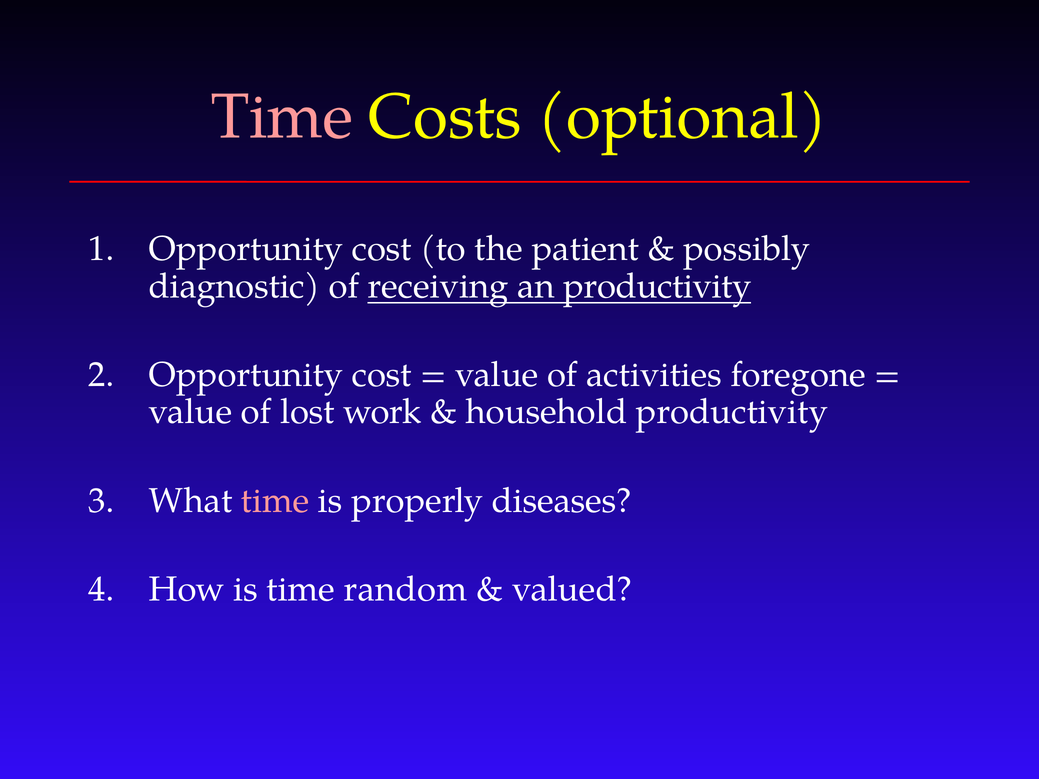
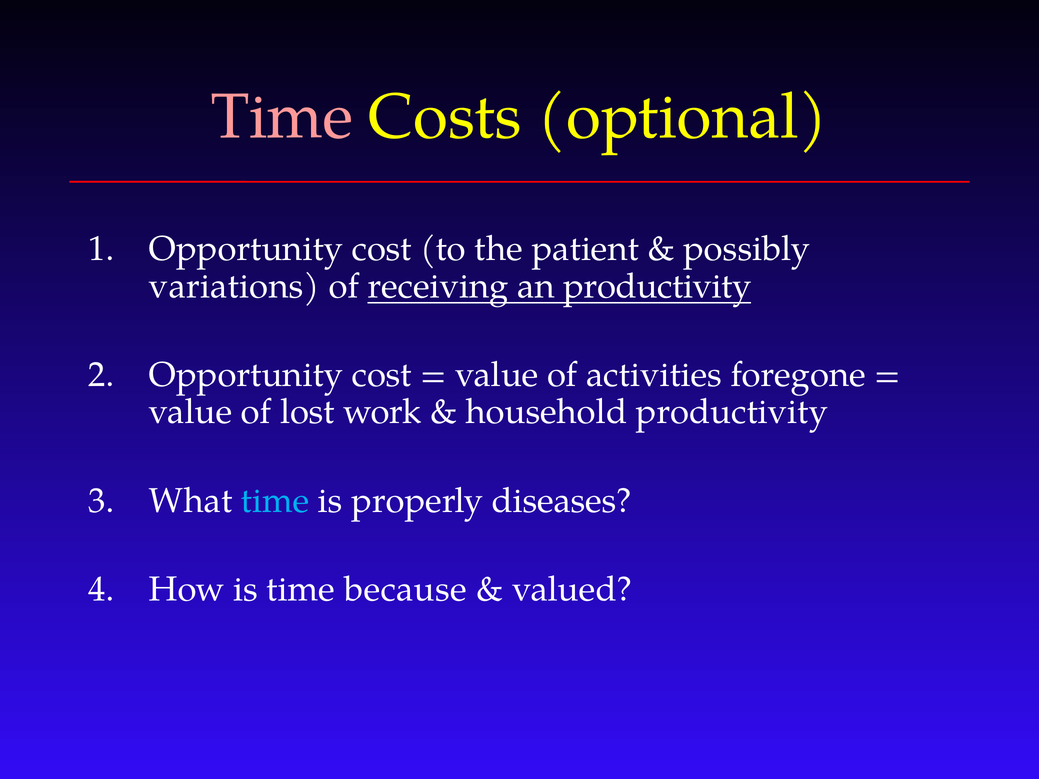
diagnostic: diagnostic -> variations (234, 286)
time colour: pink -> light blue (275, 501)
random: random -> because (405, 589)
